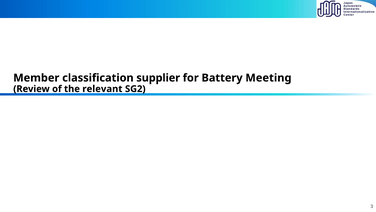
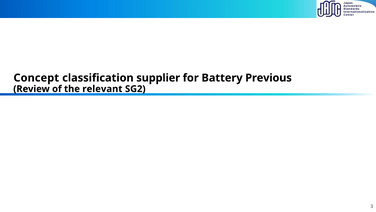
Member: Member -> Concept (36, 78)
Meeting: Meeting -> Previous (269, 78)
